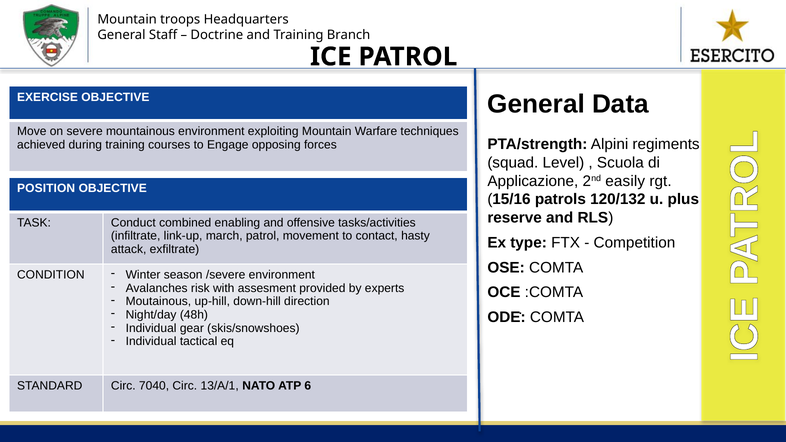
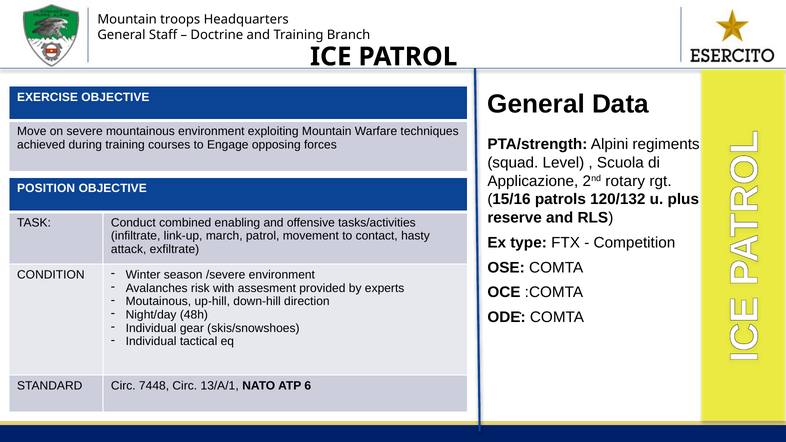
easily: easily -> rotary (625, 181)
7040: 7040 -> 7448 (154, 386)
